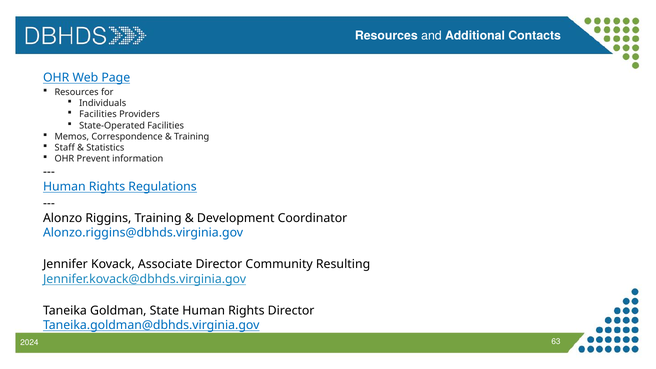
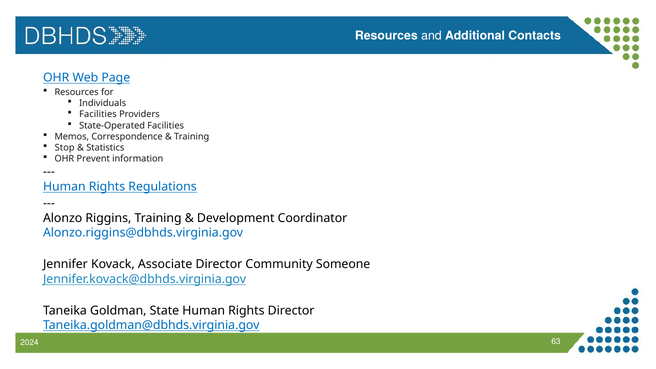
Staff: Staff -> Stop (65, 148)
Resulting: Resulting -> Someone (343, 264)
